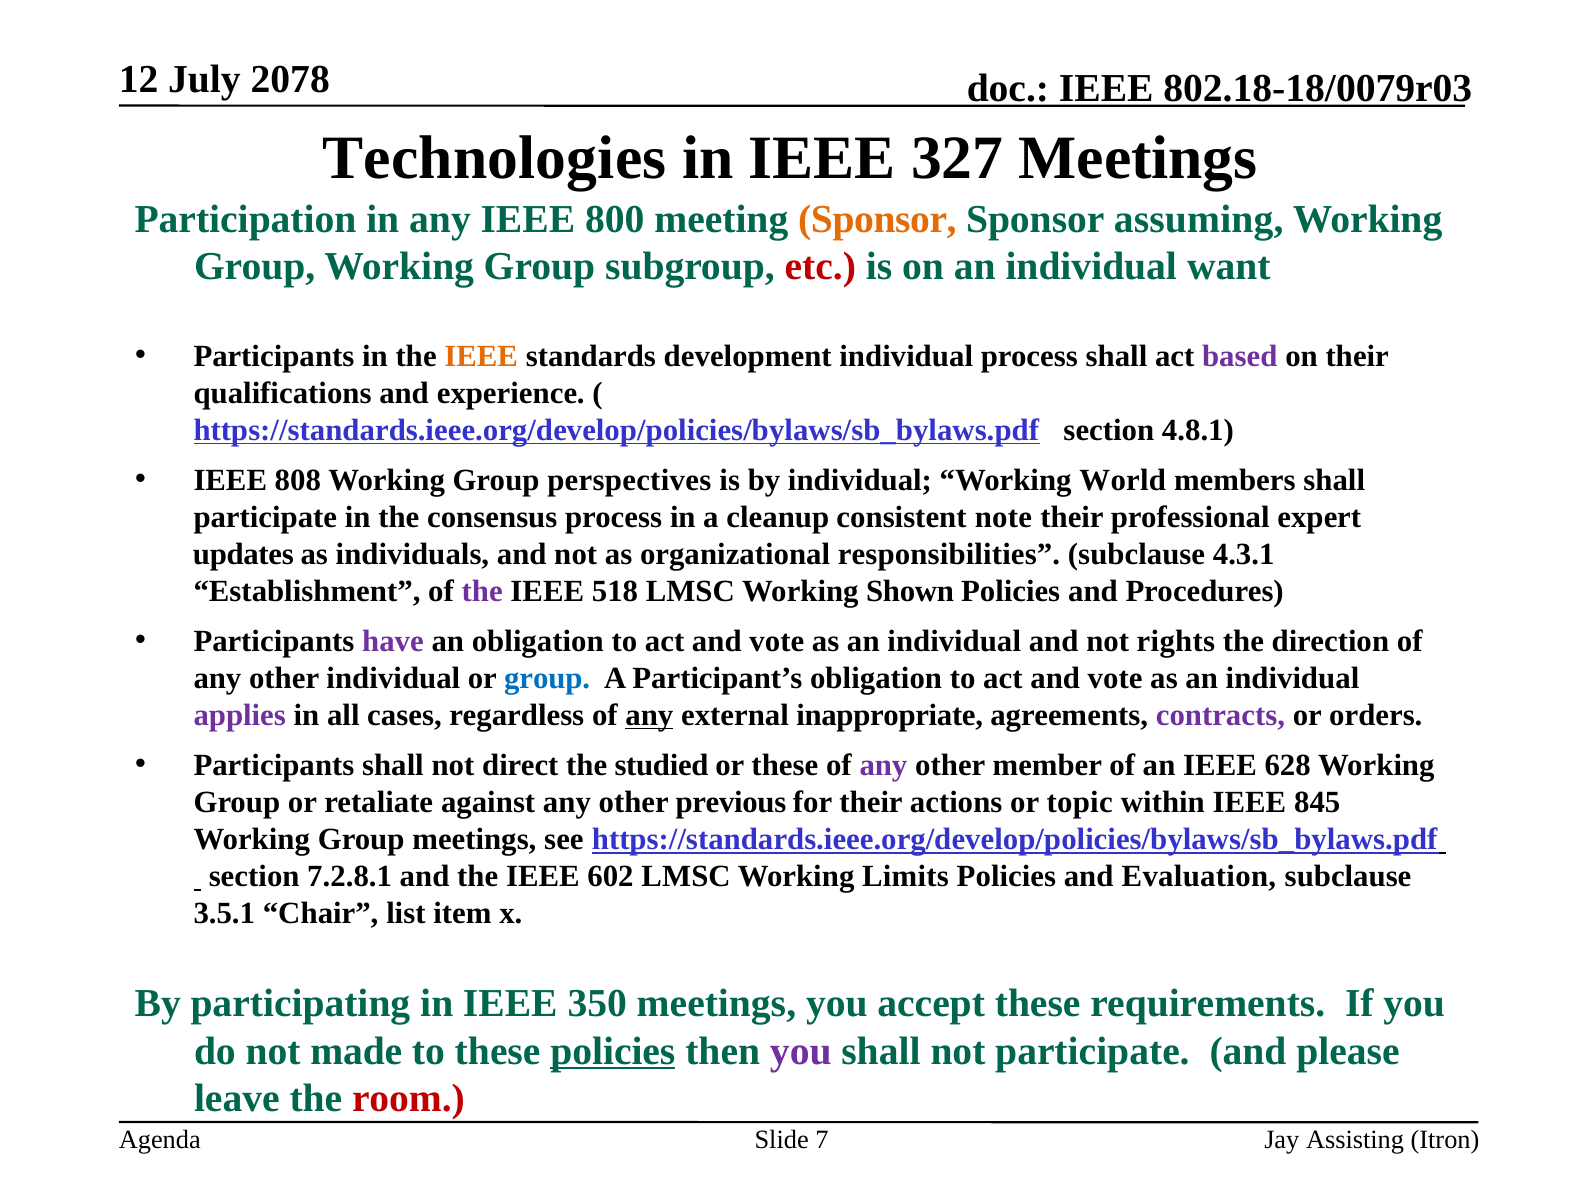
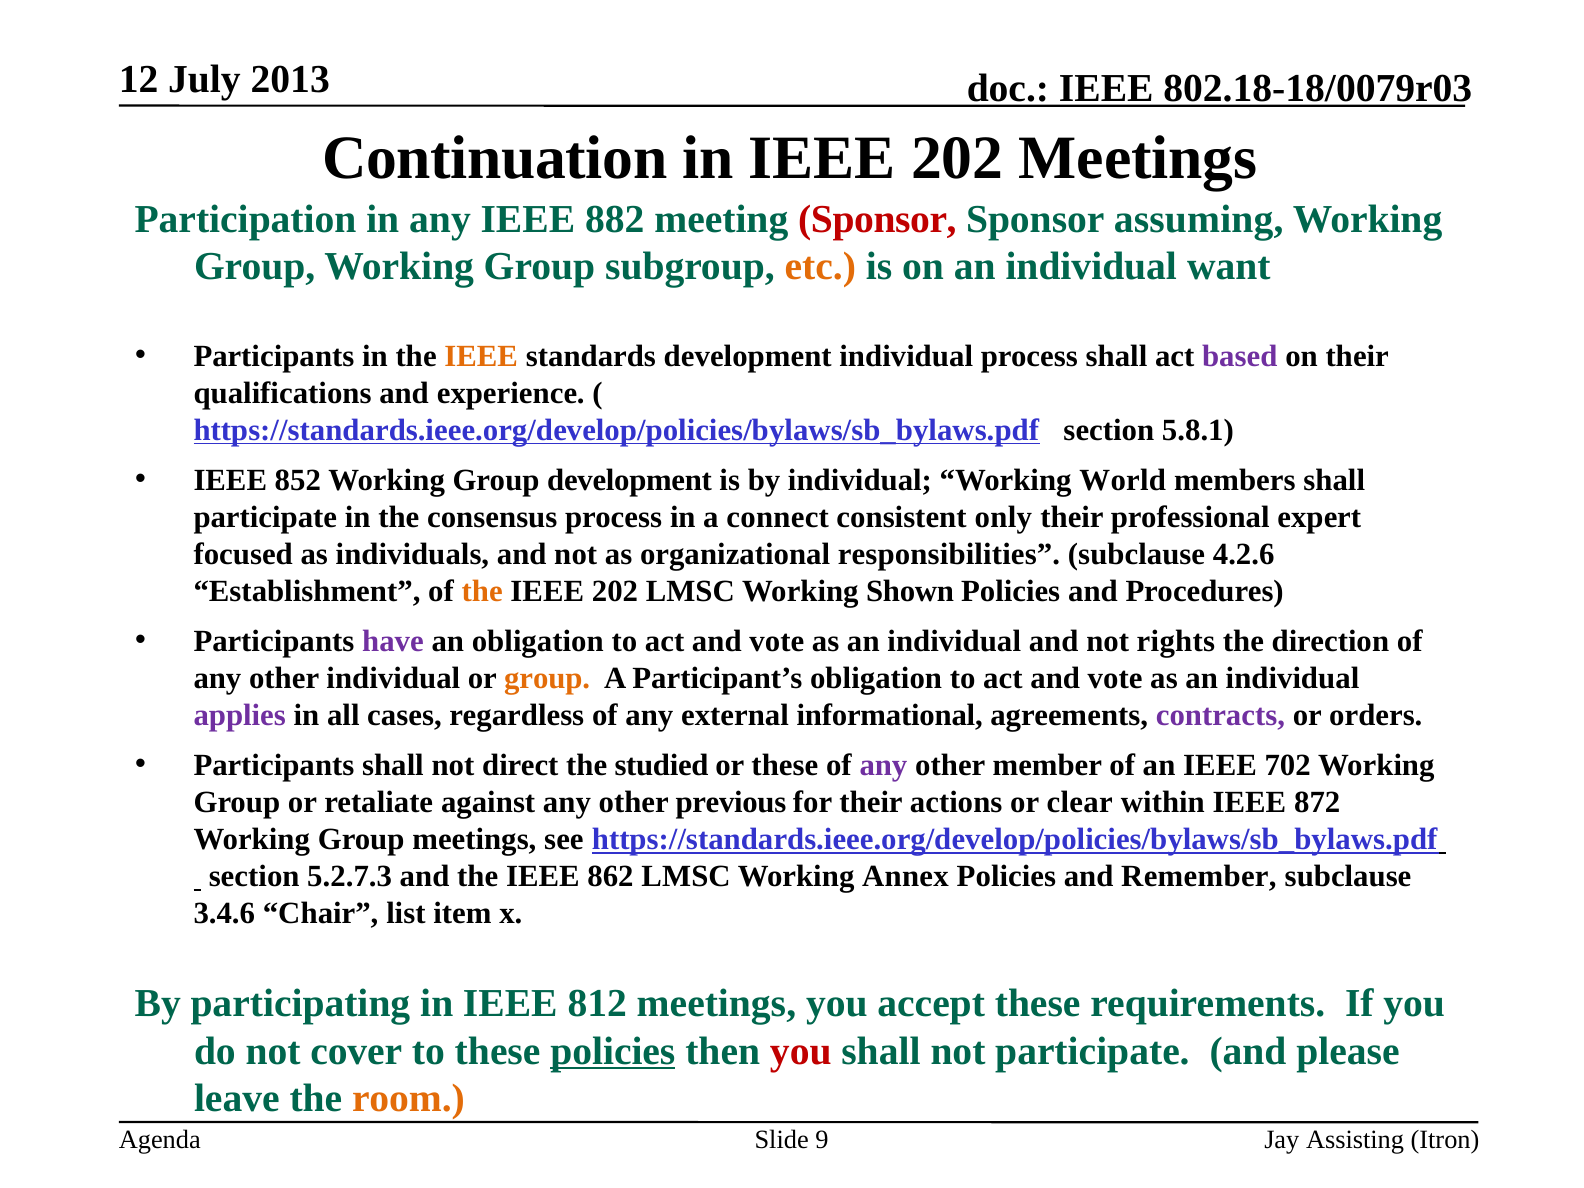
2078: 2078 -> 2013 (290, 79)
Technologies: Technologies -> Continuation (495, 159)
in IEEE 327: 327 -> 202 (957, 159)
800: 800 -> 882 (615, 219)
Sponsor colour: orange -> red (877, 219)
etc colour: red -> orange (820, 267)
4.8.1: 4.8.1 -> 5.8.1 (1198, 430)
808: 808 -> 852 (298, 480)
Group perspectives: perspectives -> development (630, 480)
cleanup: cleanup -> connect (778, 517)
note: note -> only (1003, 517)
updates: updates -> focused (243, 554)
4.3.1: 4.3.1 -> 4.2.6 (1244, 554)
the colour: purple -> orange (482, 591)
518: 518 -> 202 (615, 591)
group colour: blue -> orange (547, 678)
any underline: present -> none (649, 715)
inappropriate: inappropriate -> informational (890, 715)
628: 628 -> 702 (1288, 765)
topic: topic -> clear (1080, 802)
845: 845 -> 872 (1317, 802)
7.2.8.1: 7.2.8.1 -> 5.2.7.3 (350, 876)
602: 602 -> 862 (611, 876)
Limits: Limits -> Annex (906, 876)
Evaluation: Evaluation -> Remember (1199, 876)
3.5.1: 3.5.1 -> 3.4.6 (224, 913)
350: 350 -> 812 (597, 1004)
made: made -> cover (356, 1051)
you colour: purple -> red (801, 1051)
room colour: red -> orange (408, 1099)
7: 7 -> 9 (822, 1139)
